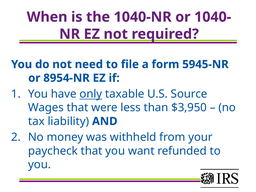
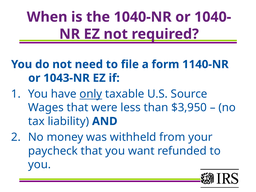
5945-NR: 5945-NR -> 1140-NR (205, 64)
8954-NR: 8954-NR -> 1043-NR (67, 78)
